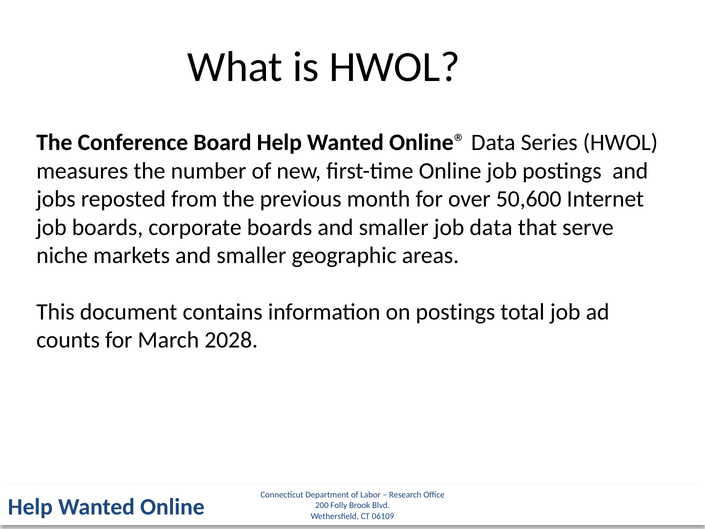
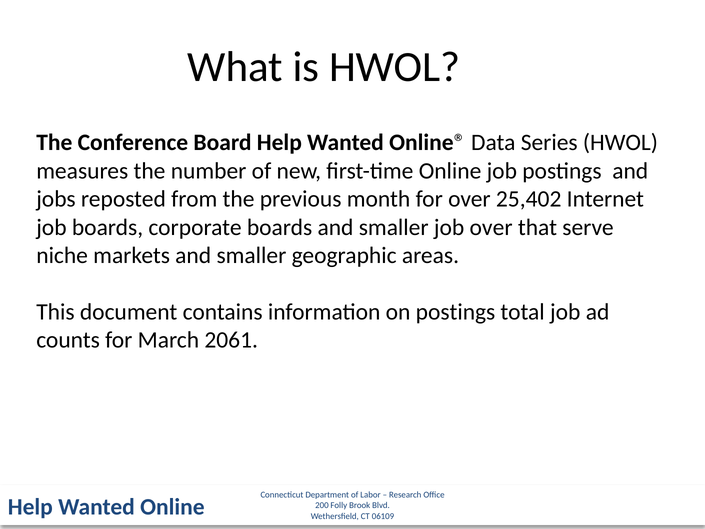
50,600: 50,600 -> 25,402 (529, 199)
job data: data -> over (491, 227)
2028: 2028 -> 2061 (231, 340)
